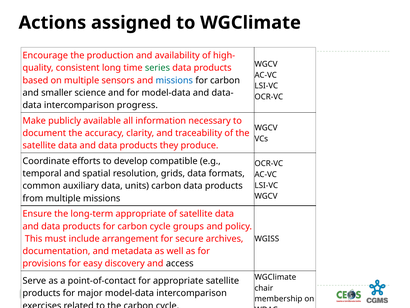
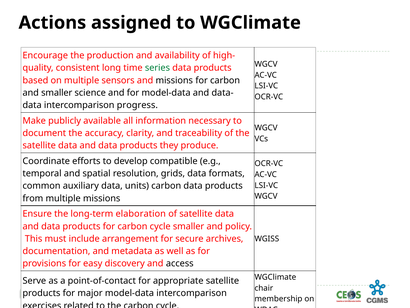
missions colour: blue -> black (174, 80)
long-term appropriate: appropriate -> elaboration (141, 214)
cycle groups: groups -> smaller (189, 226)
